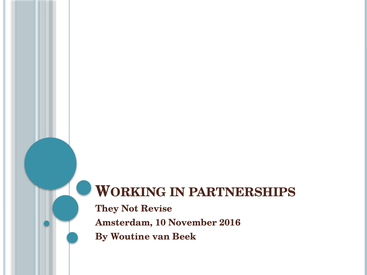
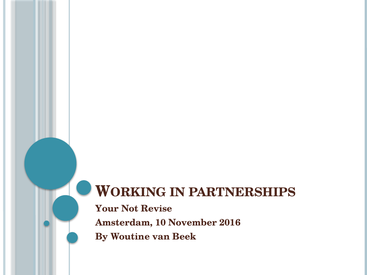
They: They -> Your (107, 209)
